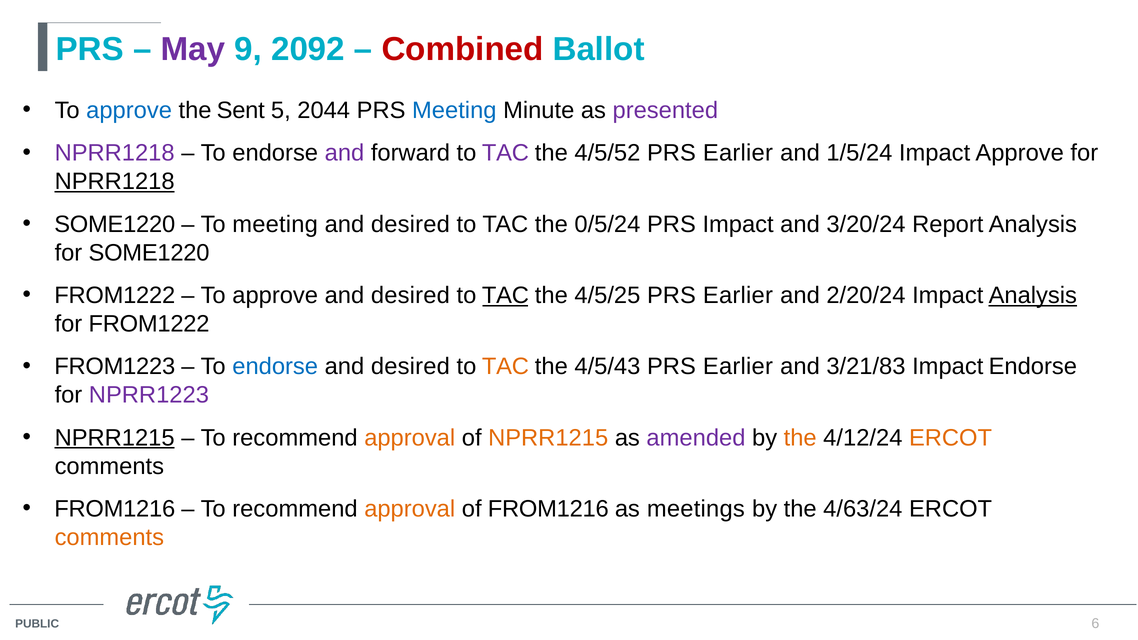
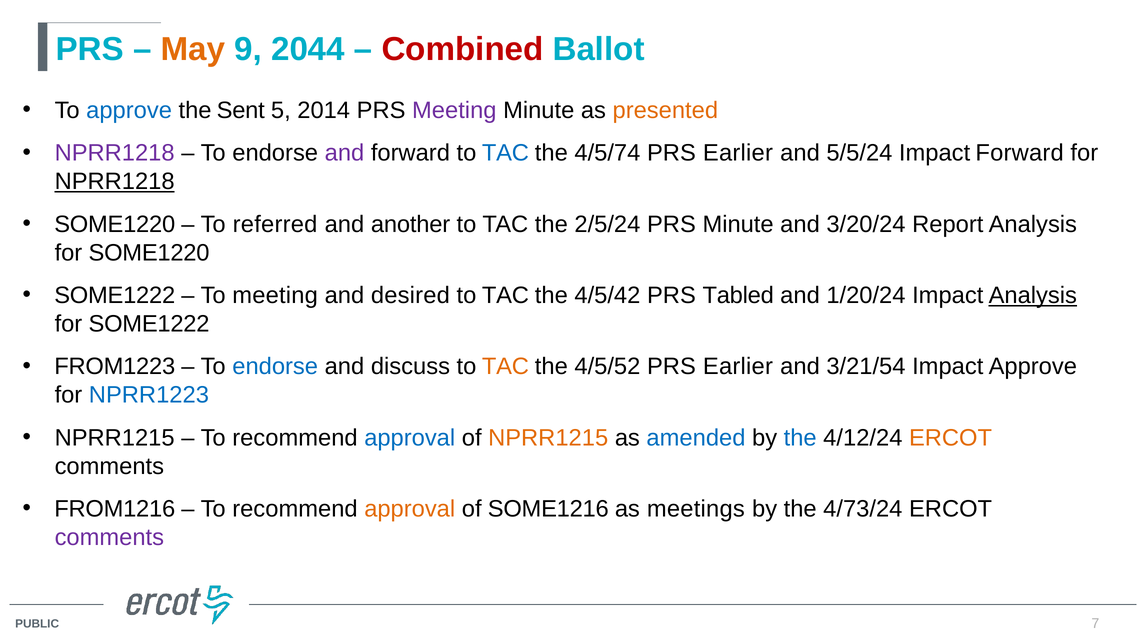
May colour: purple -> orange (193, 49)
2092: 2092 -> 2044 (308, 49)
2044: 2044 -> 2014 (324, 110)
Meeting colour: blue -> purple (454, 110)
presented colour: purple -> orange (665, 110)
TAC colour: purple -> blue (505, 153)
4/5/52: 4/5/52 -> 4/5/74 (607, 153)
1/5/24: 1/5/24 -> 5/5/24 (859, 153)
Impact Approve: Approve -> Forward (1020, 153)
To meeting: meeting -> referred (275, 224)
desired: desired -> another (411, 224)
0/5/24: 0/5/24 -> 2/5/24 (607, 224)
PRS Impact: Impact -> Minute (738, 224)
FROM1222: FROM1222 -> SOME1222 (115, 295)
approve: approve -> meeting (275, 295)
TAC underline: present -> none (505, 295)
4/5/25: 4/5/25 -> 4/5/42 (607, 295)
Earlier: Earlier -> Tabled (738, 295)
2/20/24: 2/20/24 -> 1/20/24 (866, 295)
for FROM1222: FROM1222 -> SOME1222 (149, 324)
desired: desired -> discuss (410, 367)
4/5/43: 4/5/43 -> 4/5/52 (607, 367)
3/21/83: 3/21/83 -> 3/21/54 (866, 367)
Impact Endorse: Endorse -> Approve (1033, 367)
NPRR1223 colour: purple -> blue (149, 395)
NPRR1215 underline: present -> none (115, 438)
approval colour: orange -> blue (410, 438)
amended colour: purple -> blue (696, 438)
the colour: orange -> blue (800, 438)
of FROM1216: FROM1216 -> SOME1216 (548, 509)
4/63/24: 4/63/24 -> 4/73/24 (863, 509)
comments colour: orange -> purple (109, 537)
6: 6 -> 7 (1095, 624)
